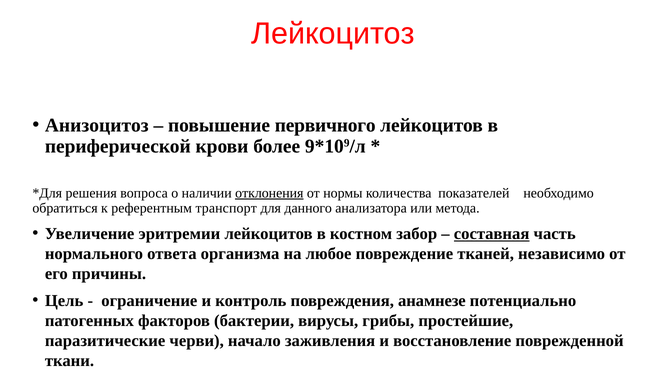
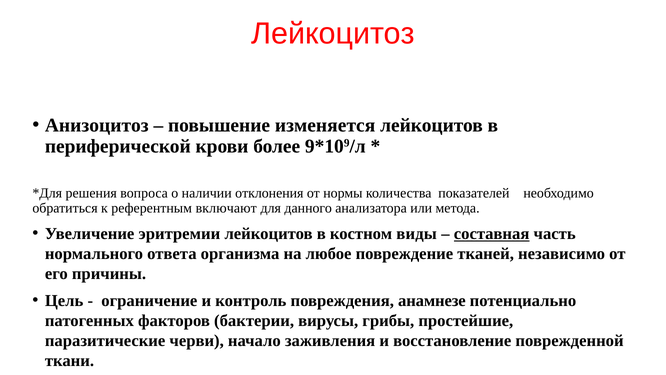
первичного: первичного -> изменяется (325, 125)
отклонения underline: present -> none (269, 193)
транспорт: транспорт -> включают (226, 208)
забор: забор -> виды (417, 234)
